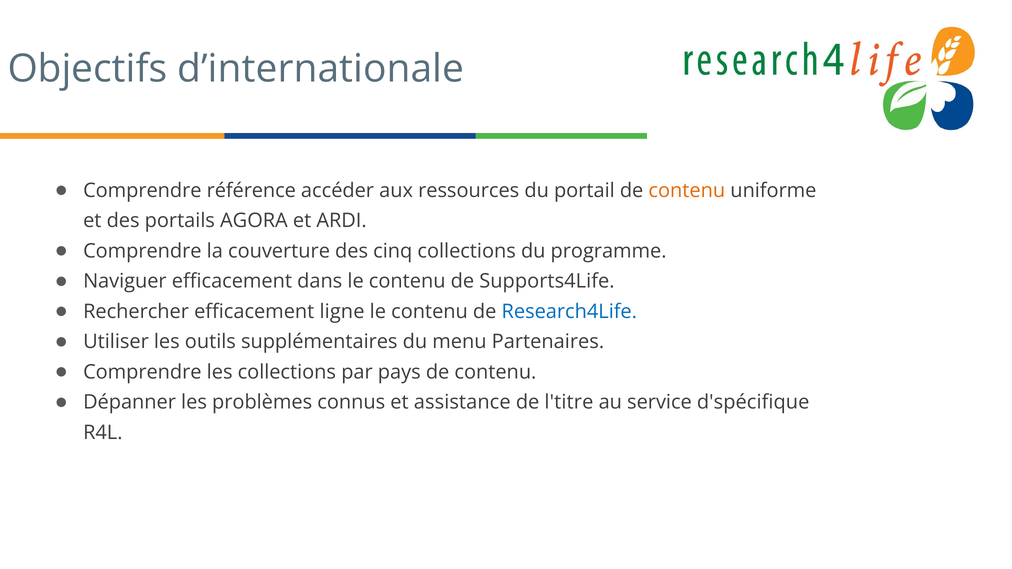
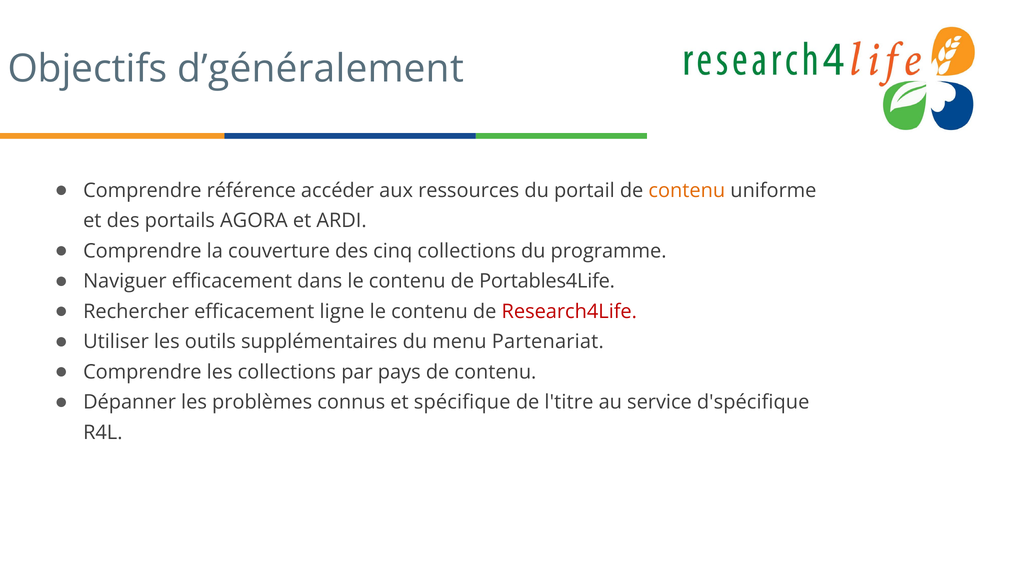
d’internationale: d’internationale -> d’généralement (321, 69)
Supports4Life: Supports4Life -> Portables4Life (547, 281)
Research4Life colour: blue -> red (569, 312)
Partenaires: Partenaires -> Partenariat (548, 342)
assistance: assistance -> spécifique (462, 403)
